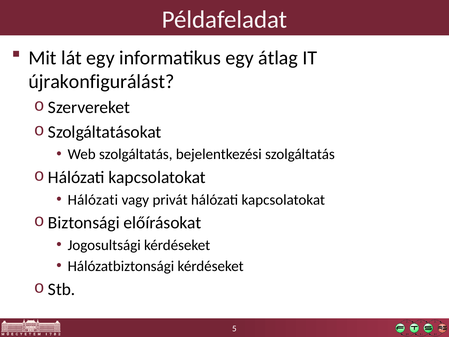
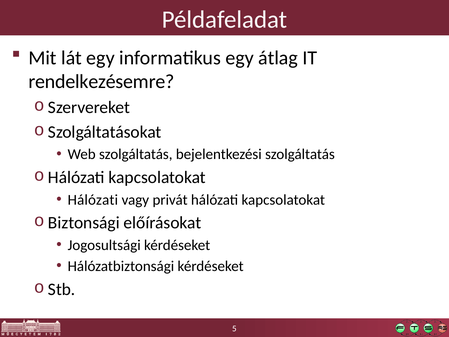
újrakonfigurálást: újrakonfigurálást -> rendelkezésemre (101, 82)
